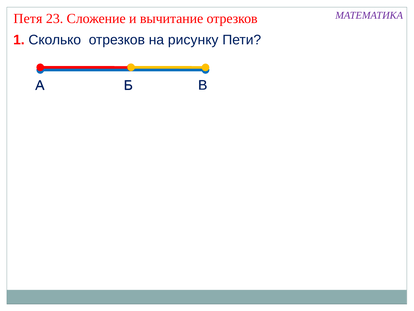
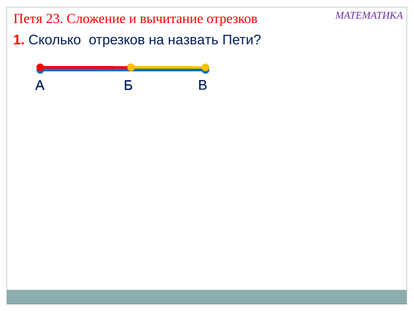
рисунку: рисунку -> назвать (193, 40)
